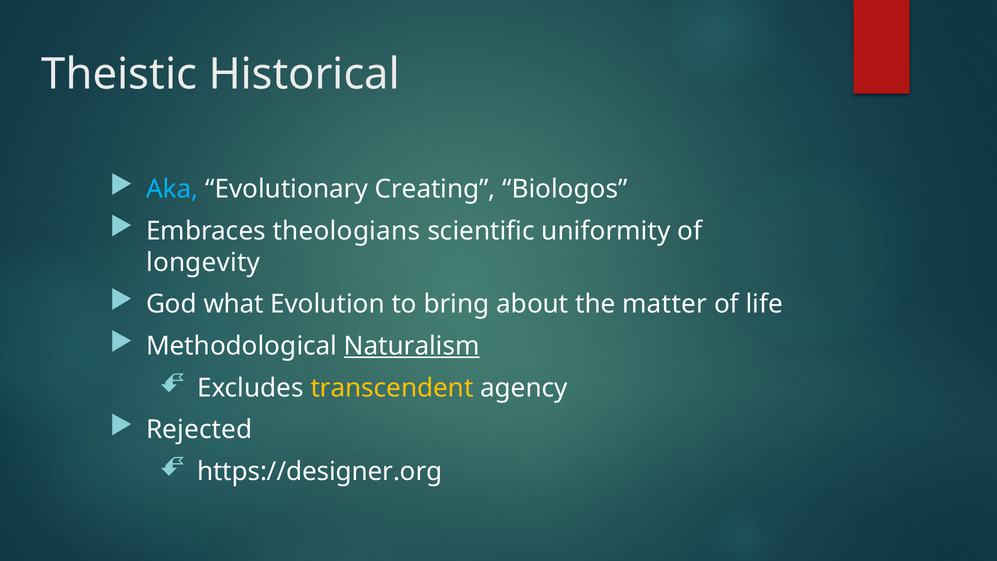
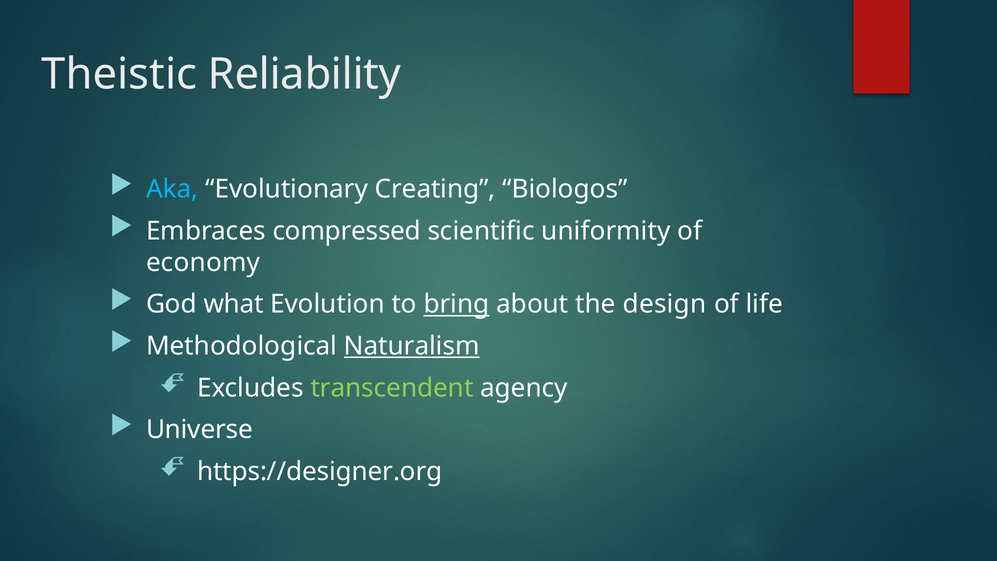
Historical: Historical -> Reliability (304, 75)
theologians: theologians -> compressed (347, 231)
longevity: longevity -> economy (203, 262)
bring underline: none -> present (457, 304)
matter: matter -> design (665, 304)
transcendent colour: yellow -> light green (392, 388)
Rejected: Rejected -> Universe (199, 430)
